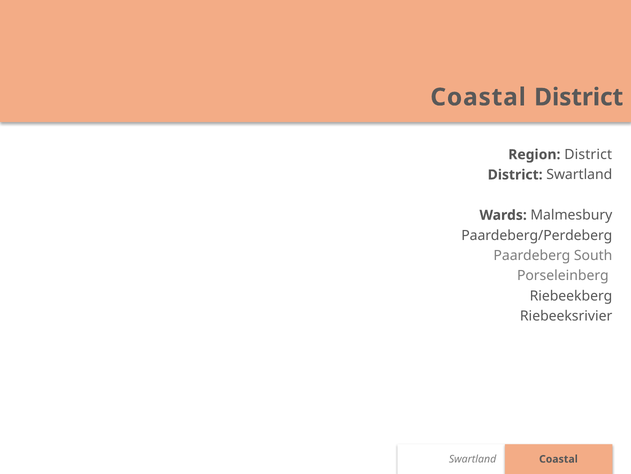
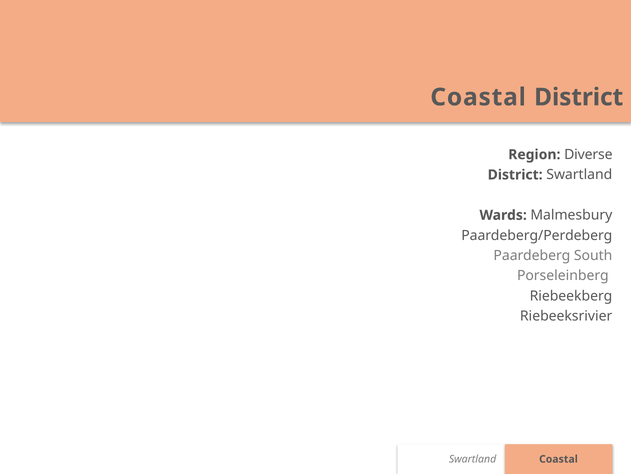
Region District: District -> Diverse (588, 154)
